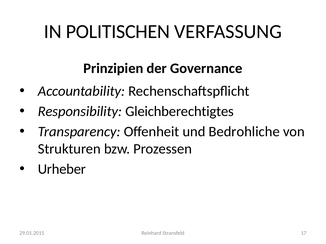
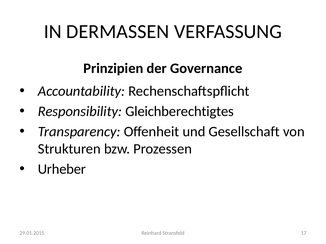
POLITISCHEN: POLITISCHEN -> DERMASSEN (118, 32)
Bedrohliche: Bedrohliche -> Gesellschaft (244, 132)
